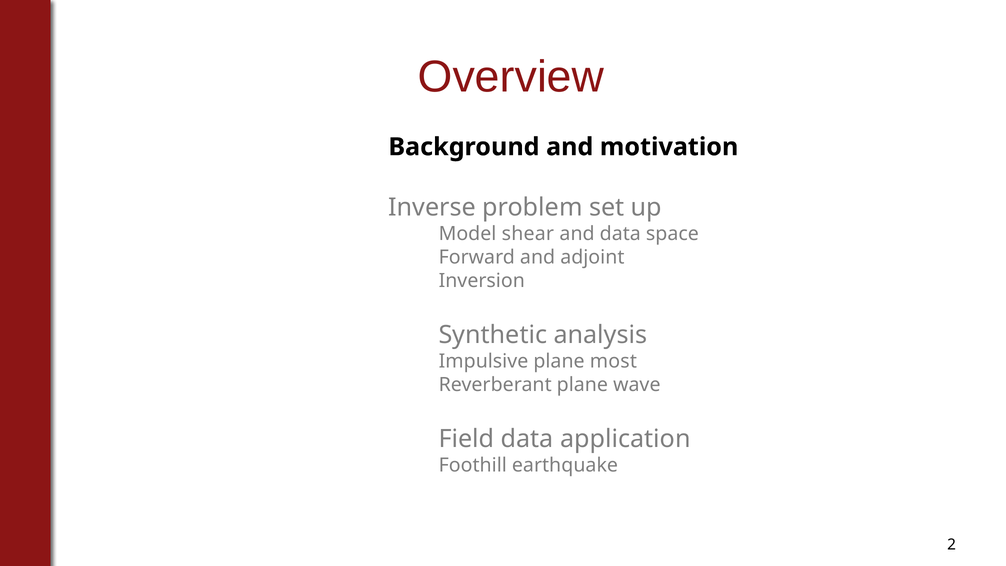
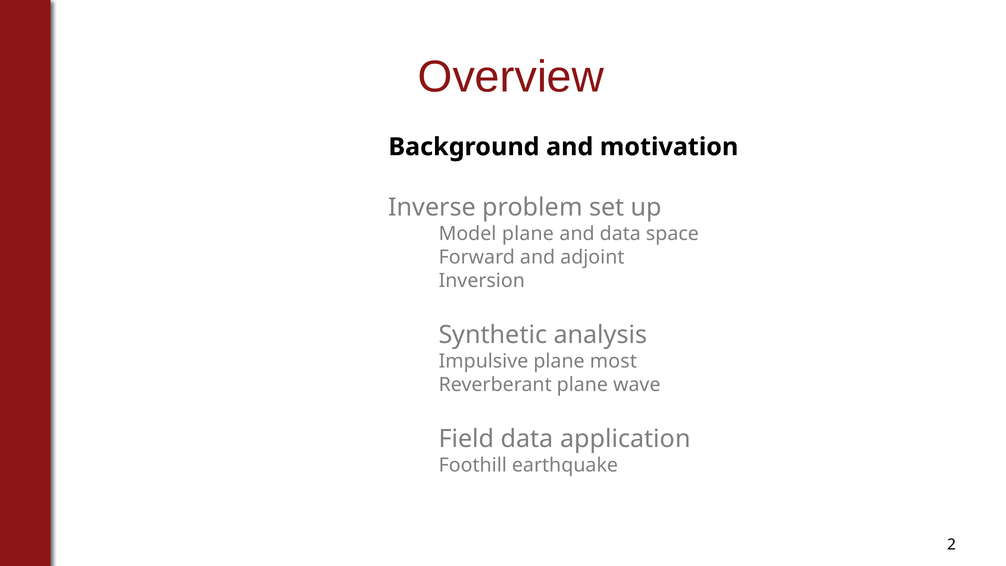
Model shear: shear -> plane (528, 234)
